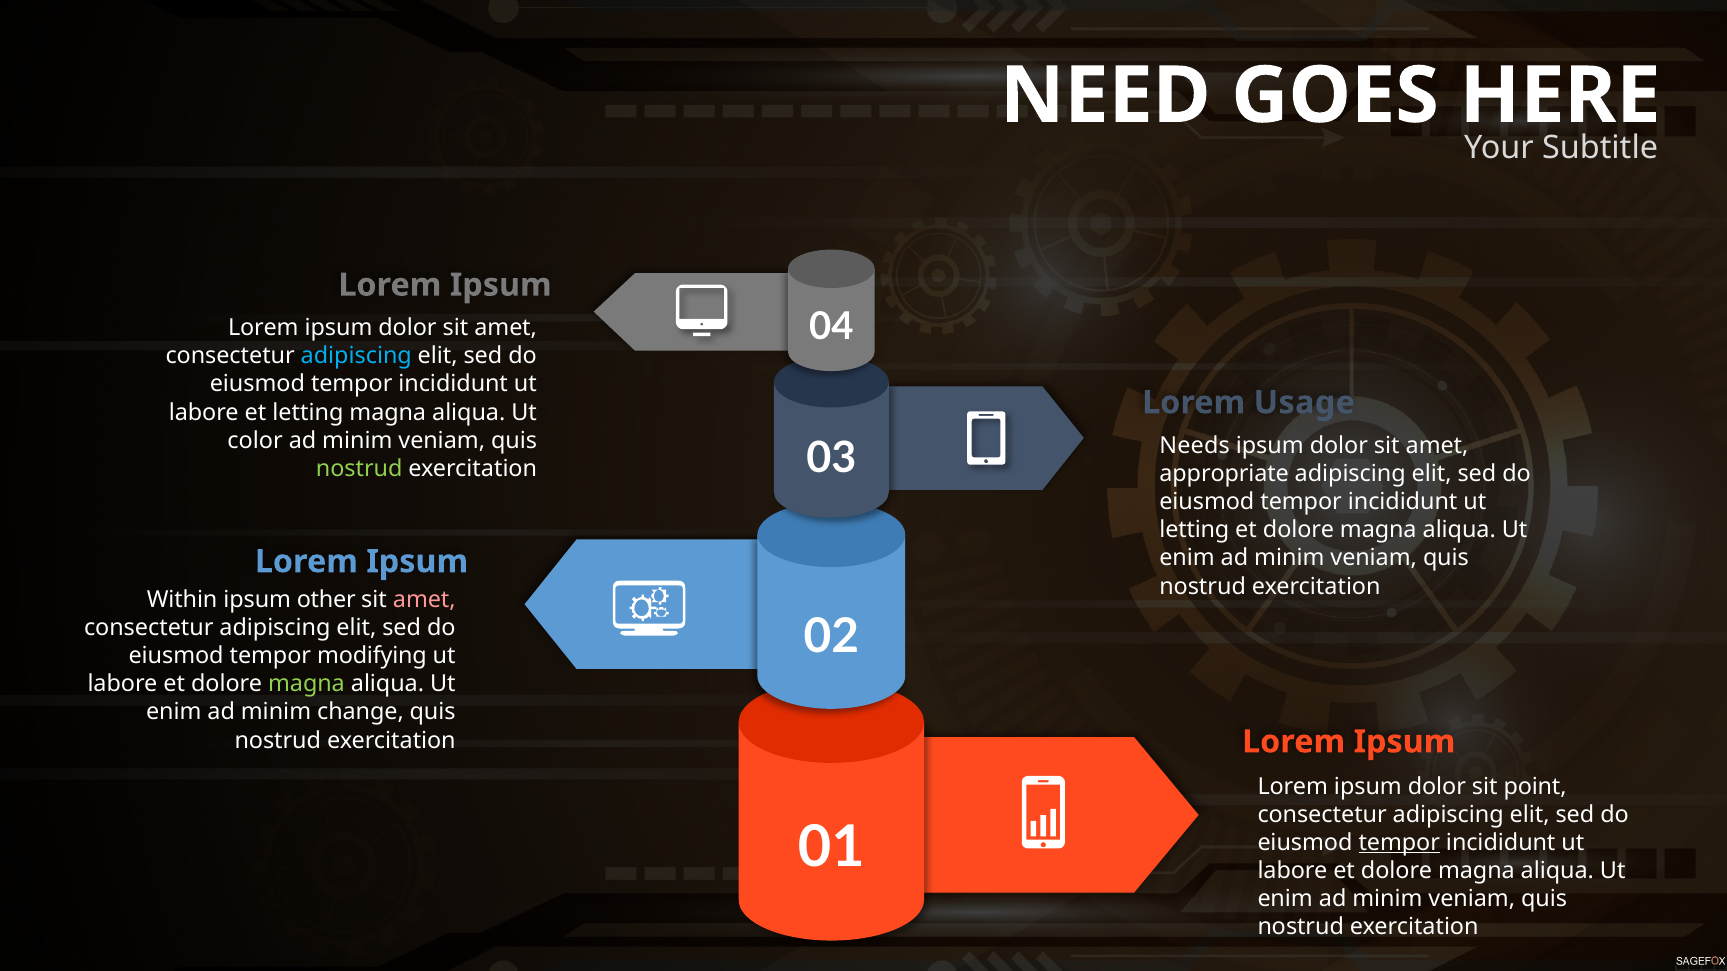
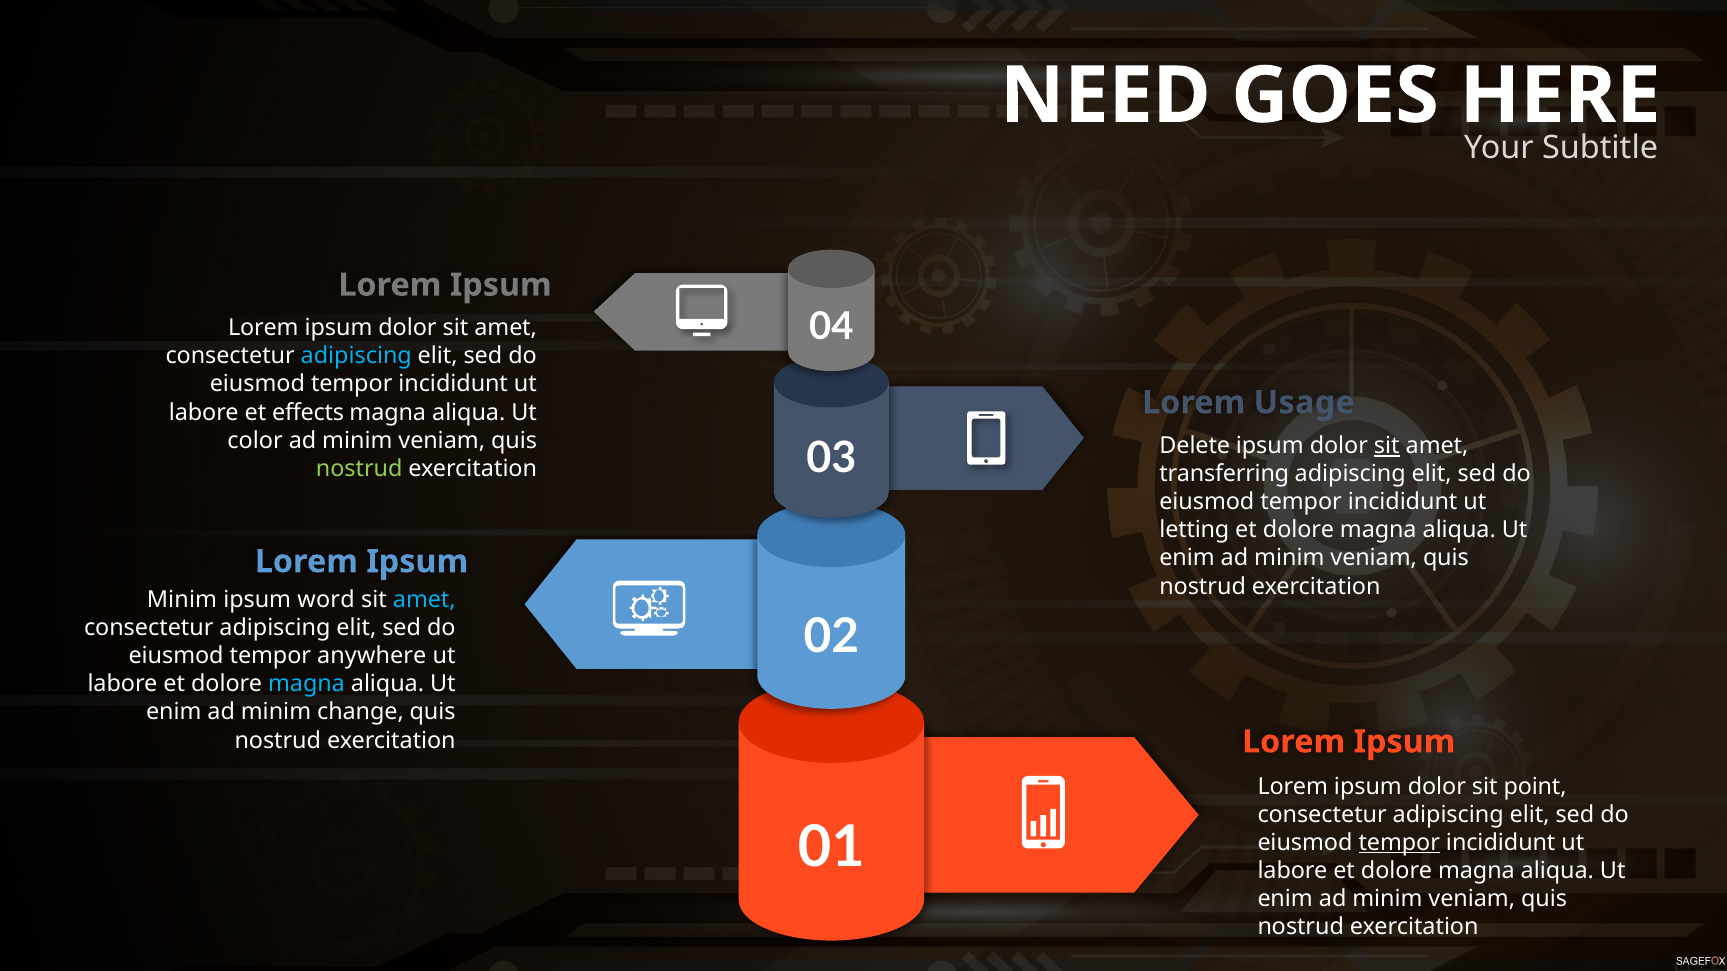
et letting: letting -> effects (308, 413)
Needs: Needs -> Delete (1195, 446)
sit underline: none -> present (1387, 446)
appropriate: appropriate -> transferring (1224, 474)
Within: Within -> Minim (182, 600)
other: other -> word (326, 600)
amet colour: pink -> light blue (424, 600)
modifying: modifying -> anywhere (372, 656)
magna colour: light green -> light blue (306, 684)
